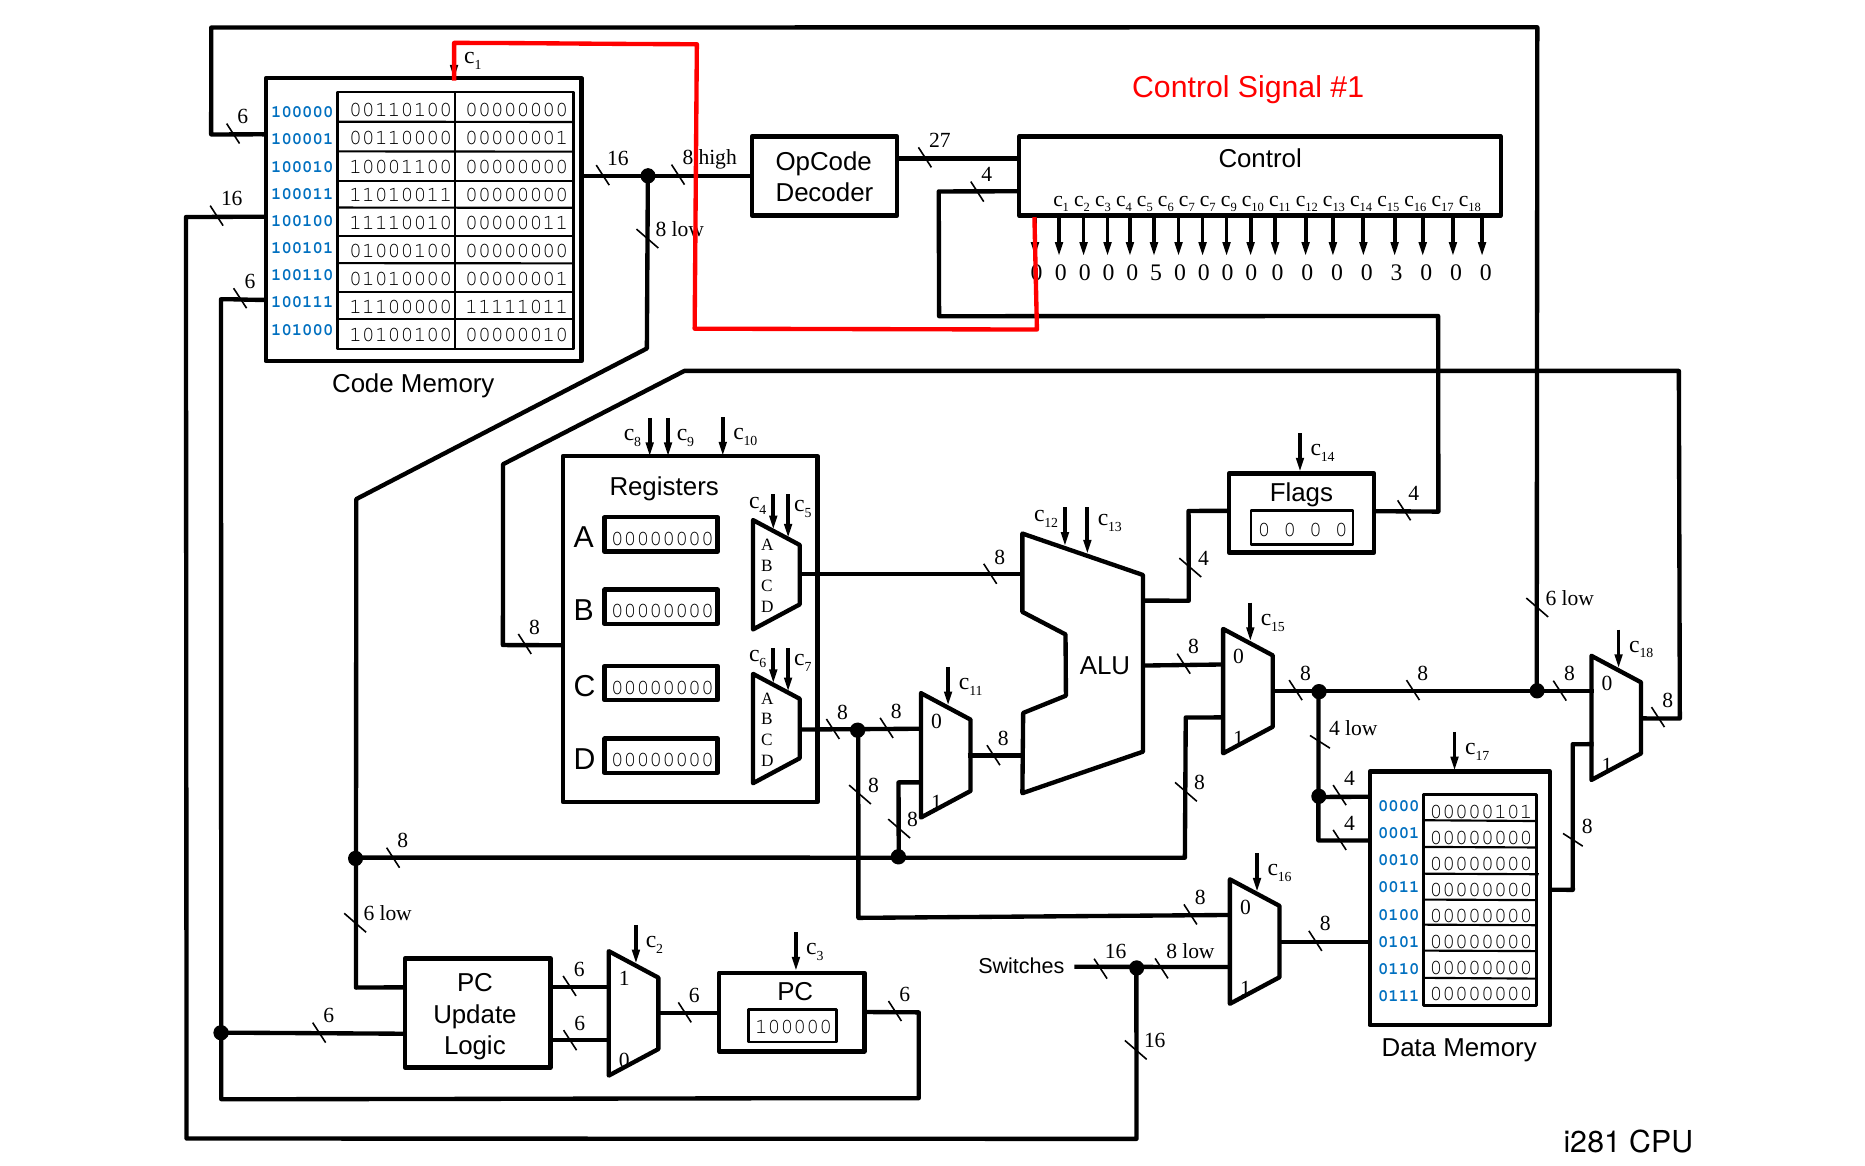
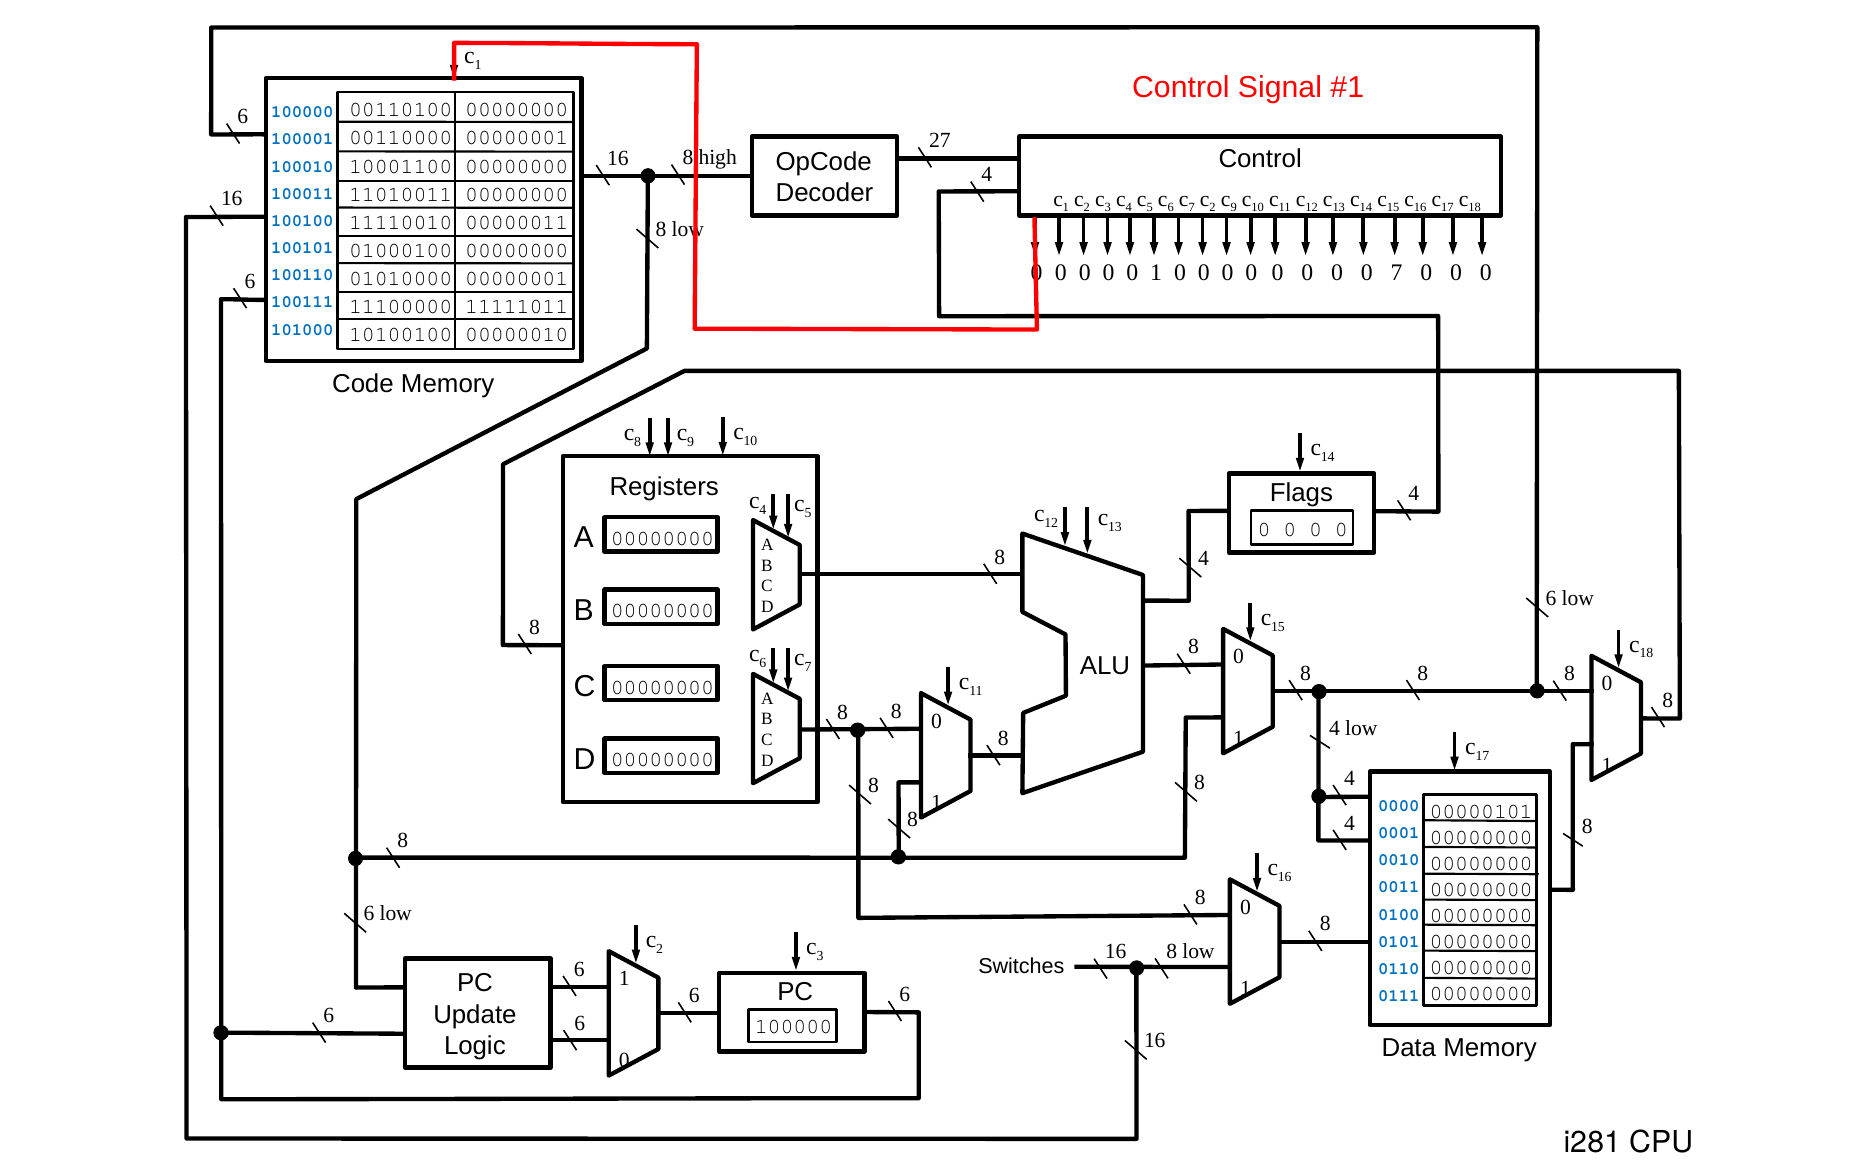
7: 7 -> 2 (1213, 207)
0 0 5: 5 -> 1 (1156, 273)
0 3: 3 -> 7 (1397, 273)
